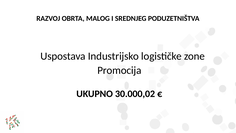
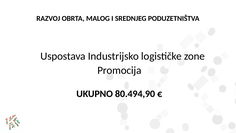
30.000,02: 30.000,02 -> 80.494,90 (135, 94)
